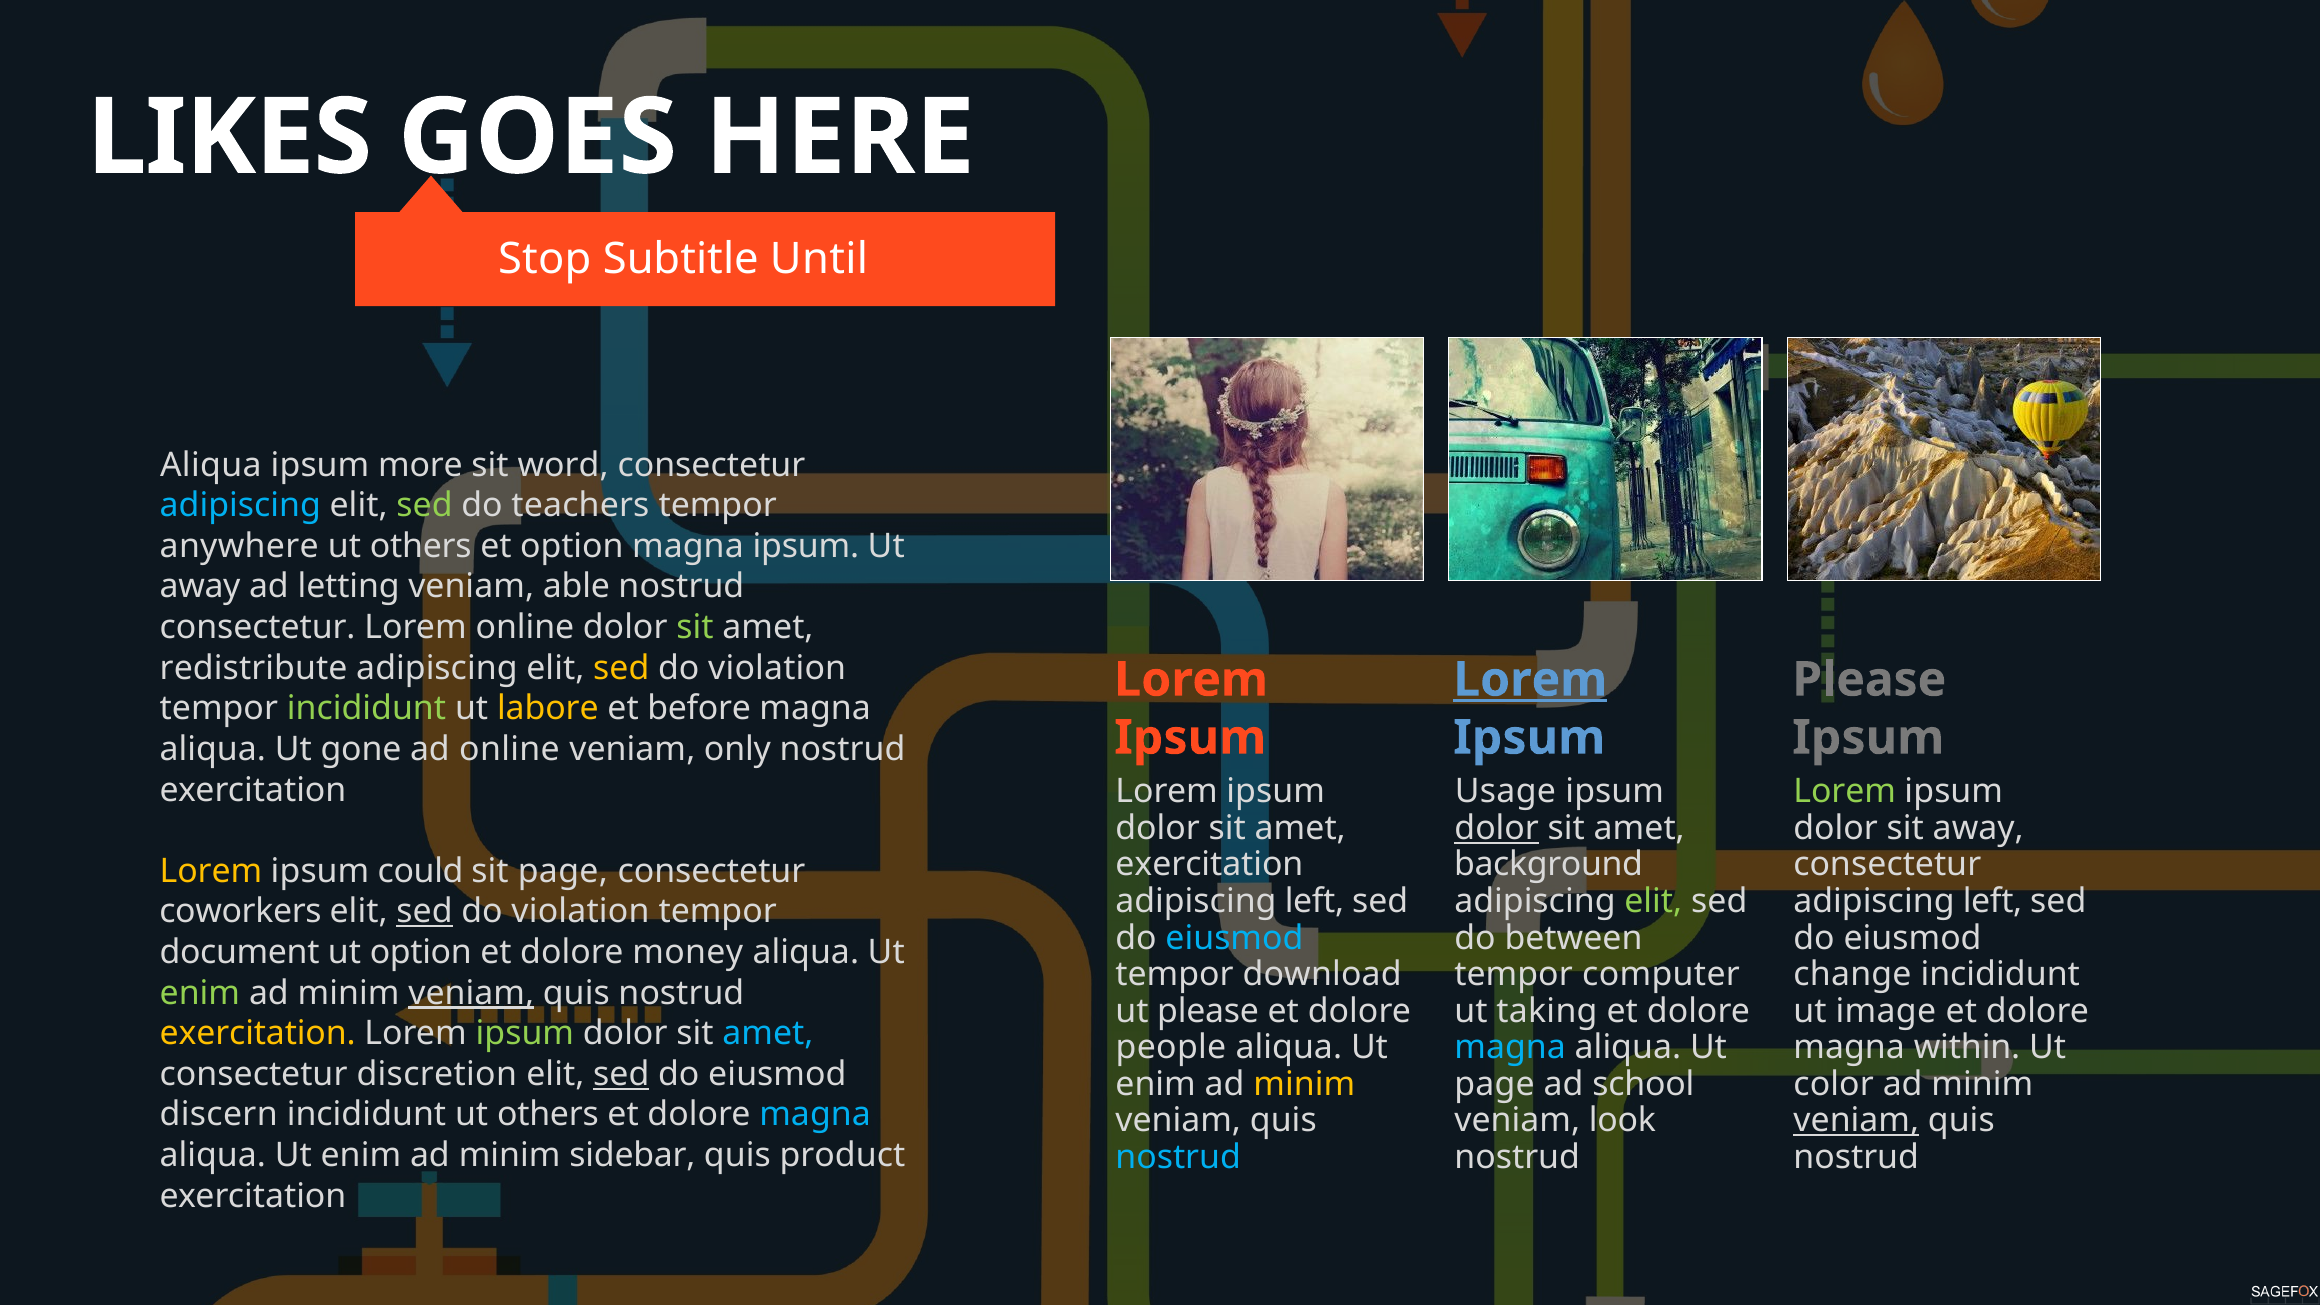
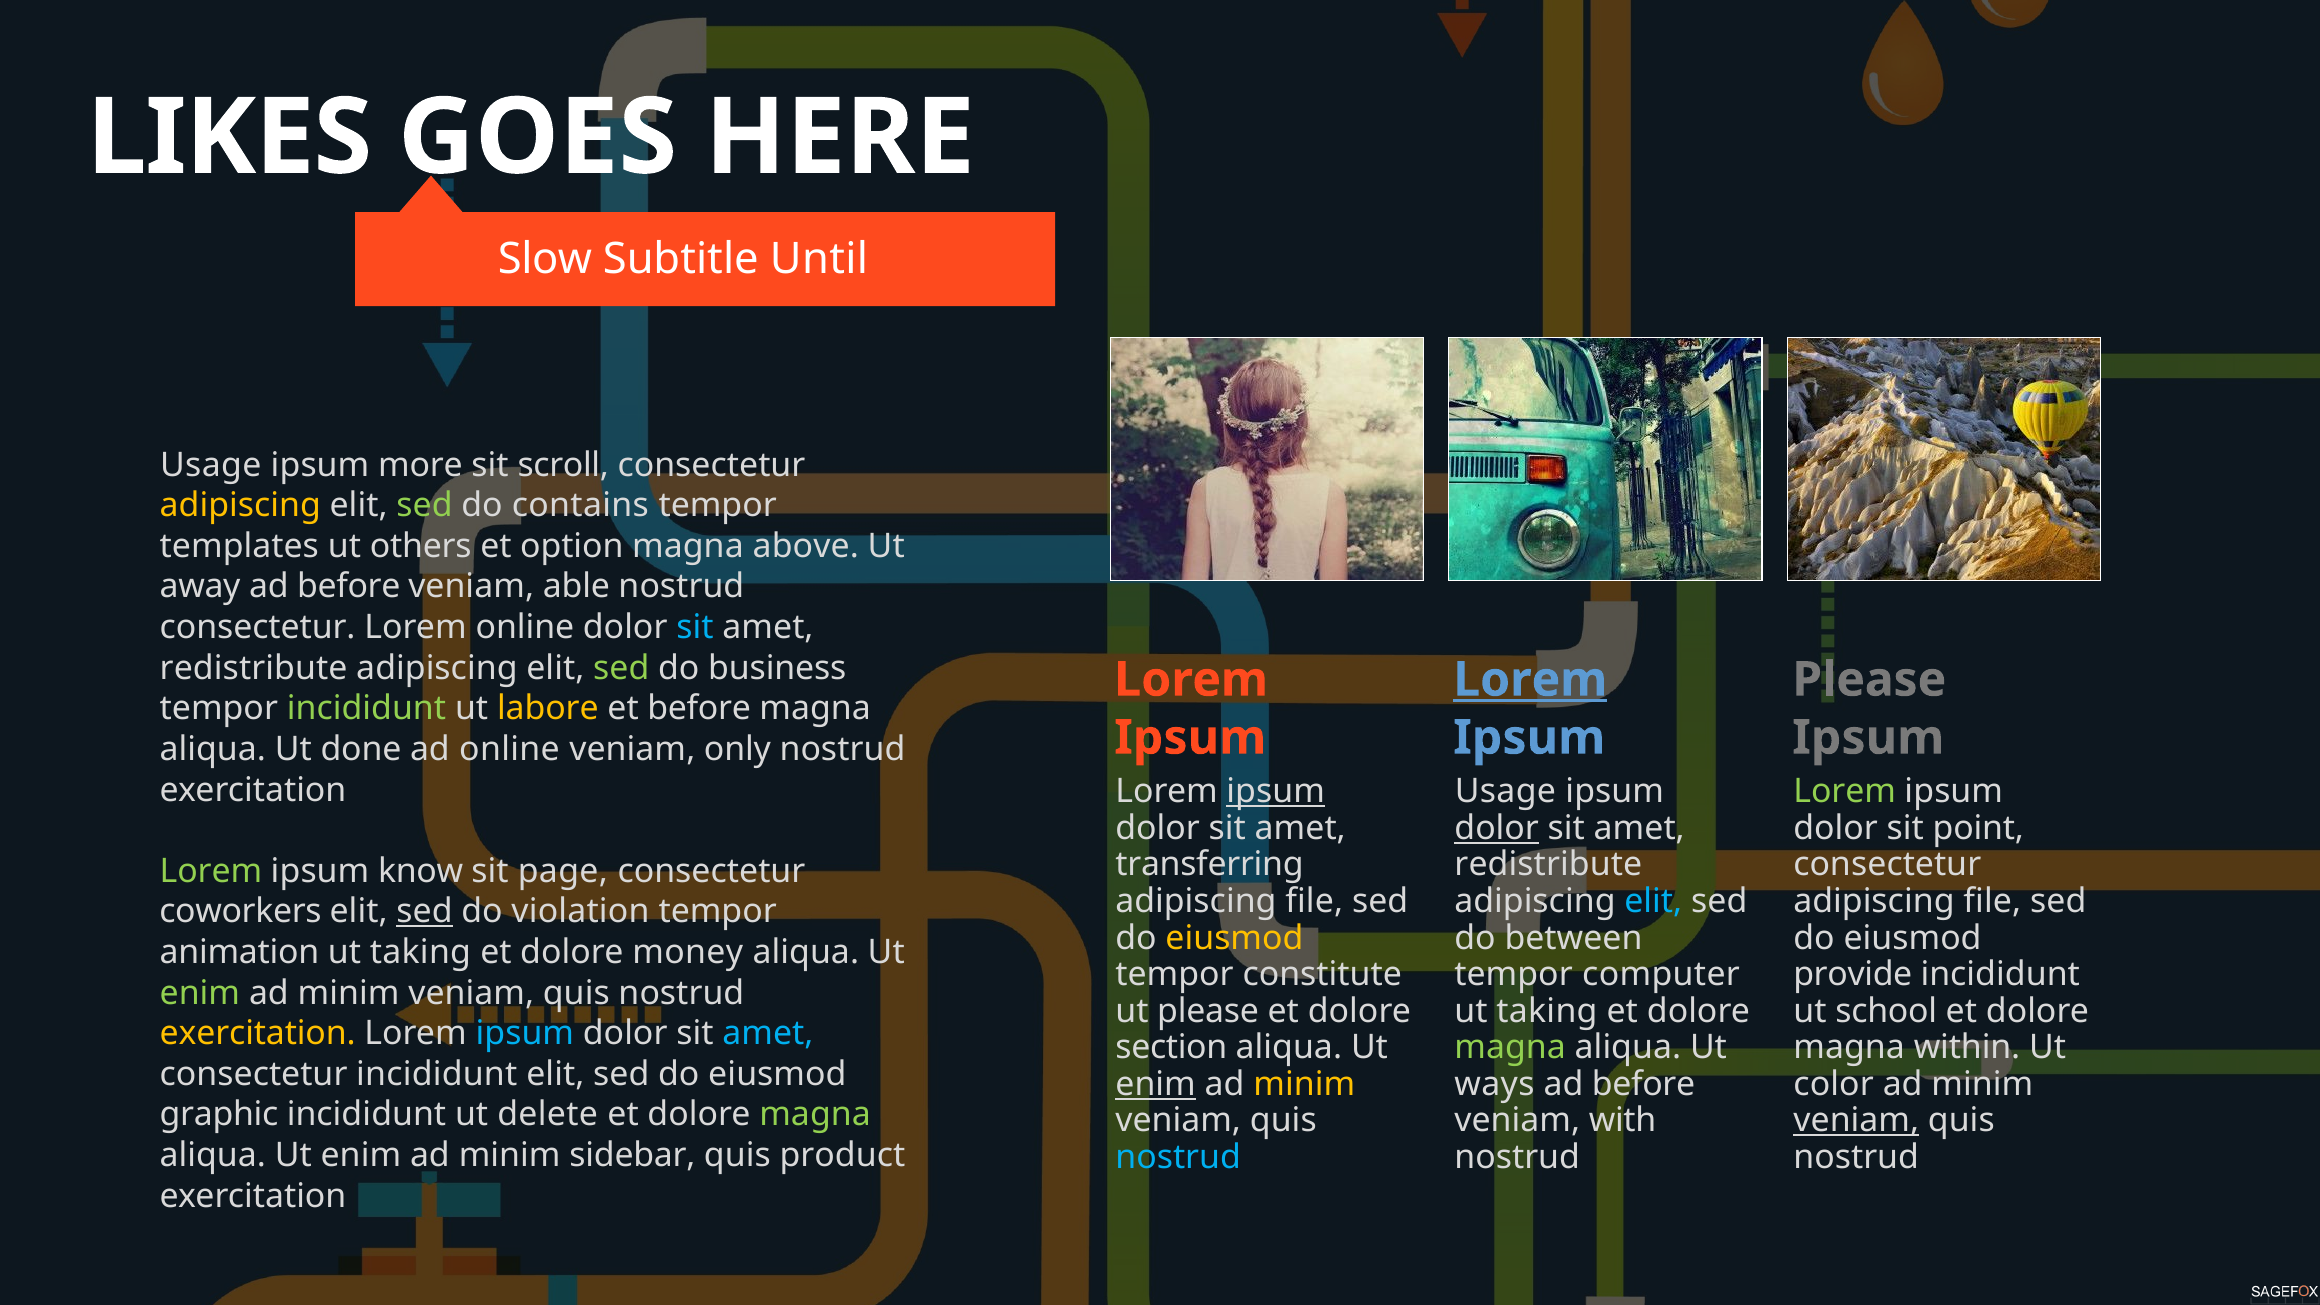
Stop: Stop -> Slow (545, 260)
Aliqua: Aliqua -> Usage (211, 465)
word: word -> scroll (563, 465)
adipiscing colour: light blue -> yellow (240, 505)
teachers: teachers -> contains (580, 505)
anywhere: anywhere -> templates (239, 546)
magna ipsum: ipsum -> above (806, 546)
letting: letting -> before (349, 587)
sit colour: light green -> light blue (695, 627)
sed colour: yellow -> light green (621, 668)
violation: violation -> business (777, 668)
gone: gone -> done (361, 749)
ipsum underline: none -> present (1276, 792)
sit away: away -> point (1978, 828)
exercitation: exercitation -> transferring (1210, 865)
background: background -> redistribute (1548, 865)
Lorem colour: yellow -> light green (211, 871)
could: could -> know (421, 871)
left: left -> file (1314, 901)
elit colour: light green -> light blue (1653, 901)
left: left -> file (1992, 901)
eiusmod colour: light blue -> yellow (1234, 938)
document: document -> animation (239, 952)
option: option -> taking (420, 952)
download: download -> constitute (1322, 974)
change: change -> provide (1853, 974)
veniam underline: present -> none (471, 993)
image: image -> school (1886, 1011)
ipsum colour: light green -> light blue (525, 1034)
people: people -> section (1171, 1048)
magna colour: light blue -> light green (1510, 1048)
consectetur discretion: discretion -> incididunt (437, 1074)
sed underline: present -> none (621, 1074)
enim underline: none -> present (1156, 1084)
page: page -> ways (1494, 1084)
school: school -> before (1643, 1084)
discern: discern -> graphic (219, 1115)
incididunt ut others: others -> delete (548, 1115)
magna colour: light blue -> light green (815, 1115)
look: look -> with (1623, 1121)
